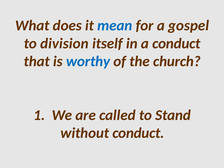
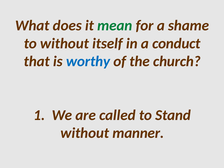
mean colour: blue -> green (115, 26)
gospel: gospel -> shame (189, 26)
to division: division -> without (65, 43)
without conduct: conduct -> manner (138, 133)
